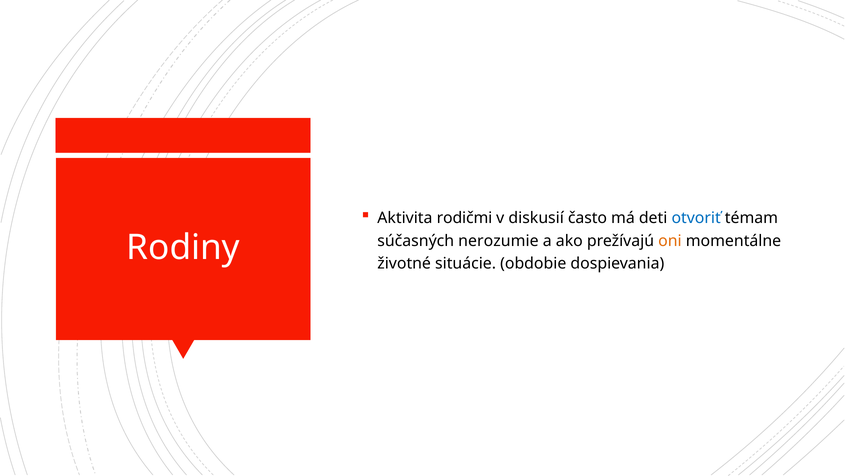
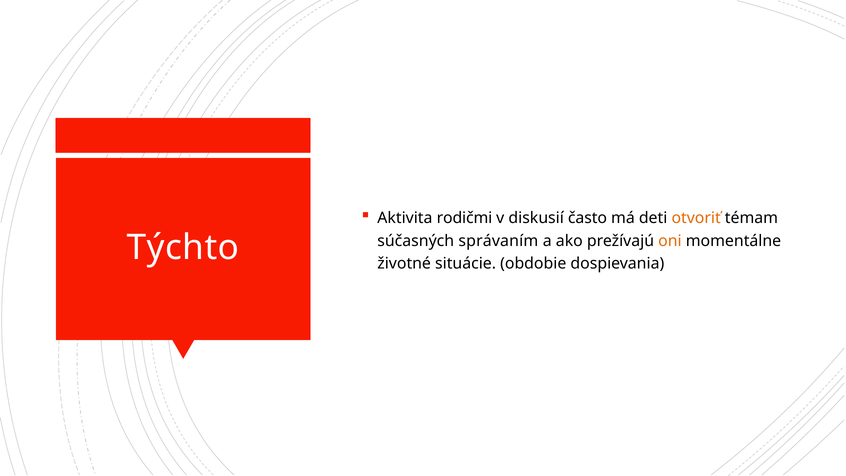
otvoriť colour: blue -> orange (696, 218)
nerozumie: nerozumie -> správaním (498, 241)
Rodiny: Rodiny -> Týchto (183, 247)
